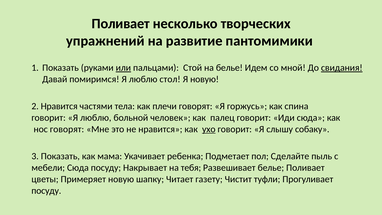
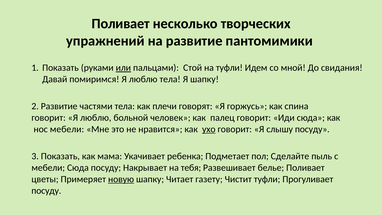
на белье: белье -> туфли (229, 68)
свидания underline: present -> none (342, 68)
люблю стол: стол -> тела (170, 79)
Я новую: новую -> шапку (205, 79)
2 Нравится: Нравится -> Развитие (59, 106)
нос говорят: говорят -> мебели (67, 129)
слышу собаку: собаку -> посуду (312, 129)
новую underline: none -> present (121, 179)
